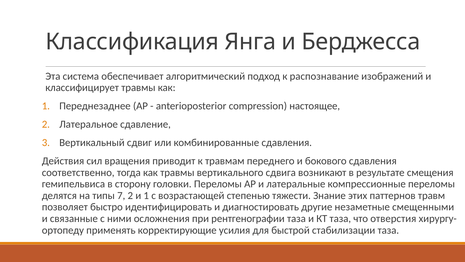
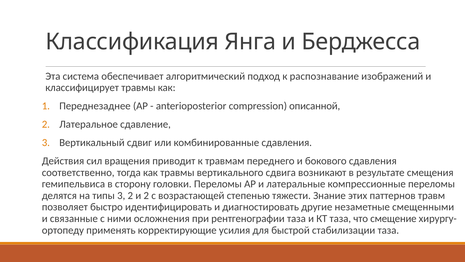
настоящее: настоящее -> описанной (315, 106)
типы 7: 7 -> 3 (121, 195)
и 1: 1 -> 2 (146, 195)
отверстия: отверстия -> смещение (393, 218)
